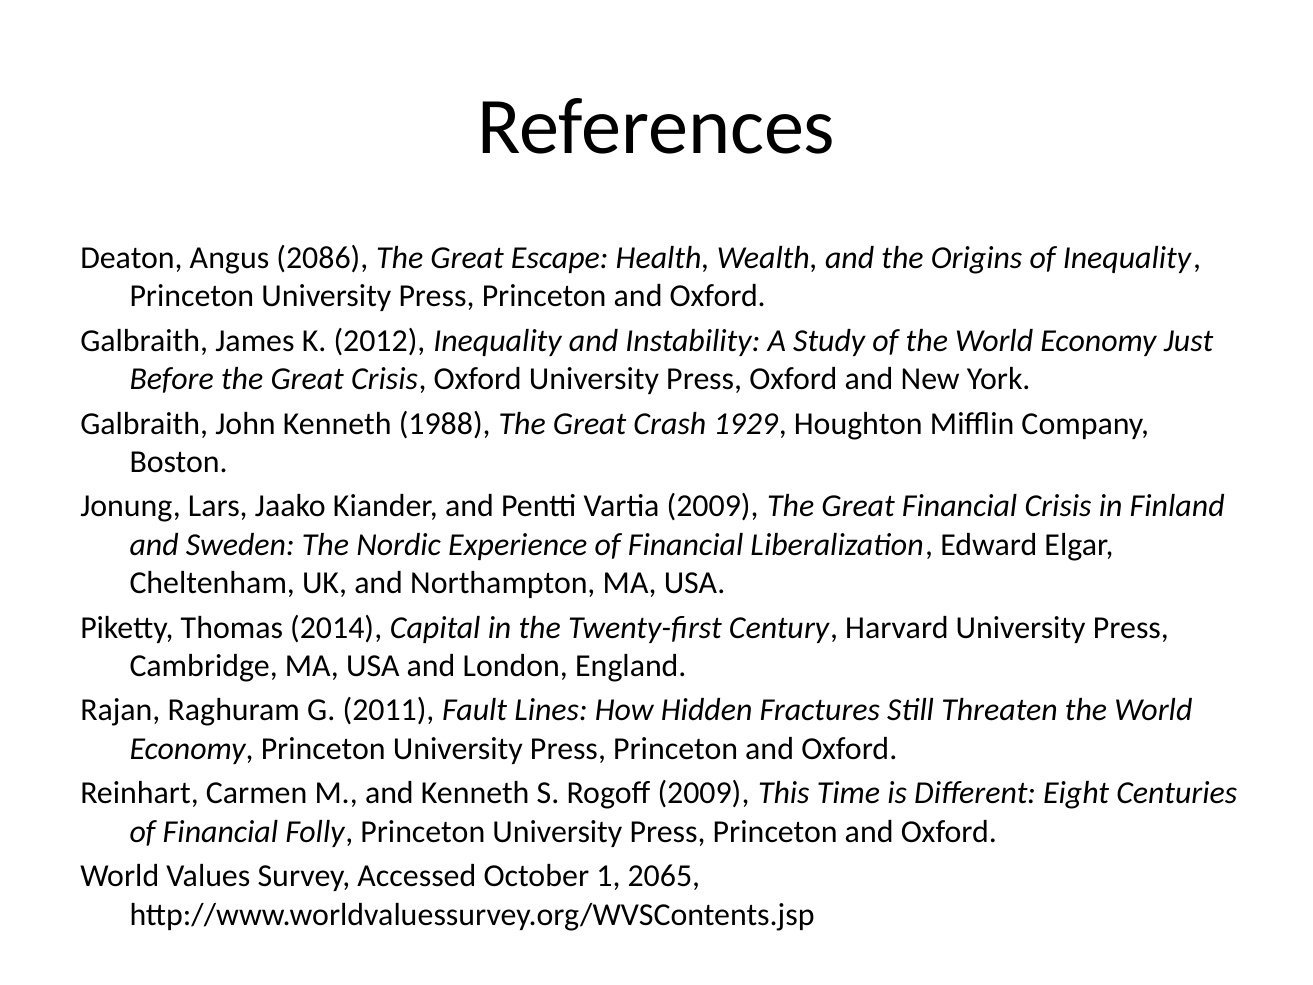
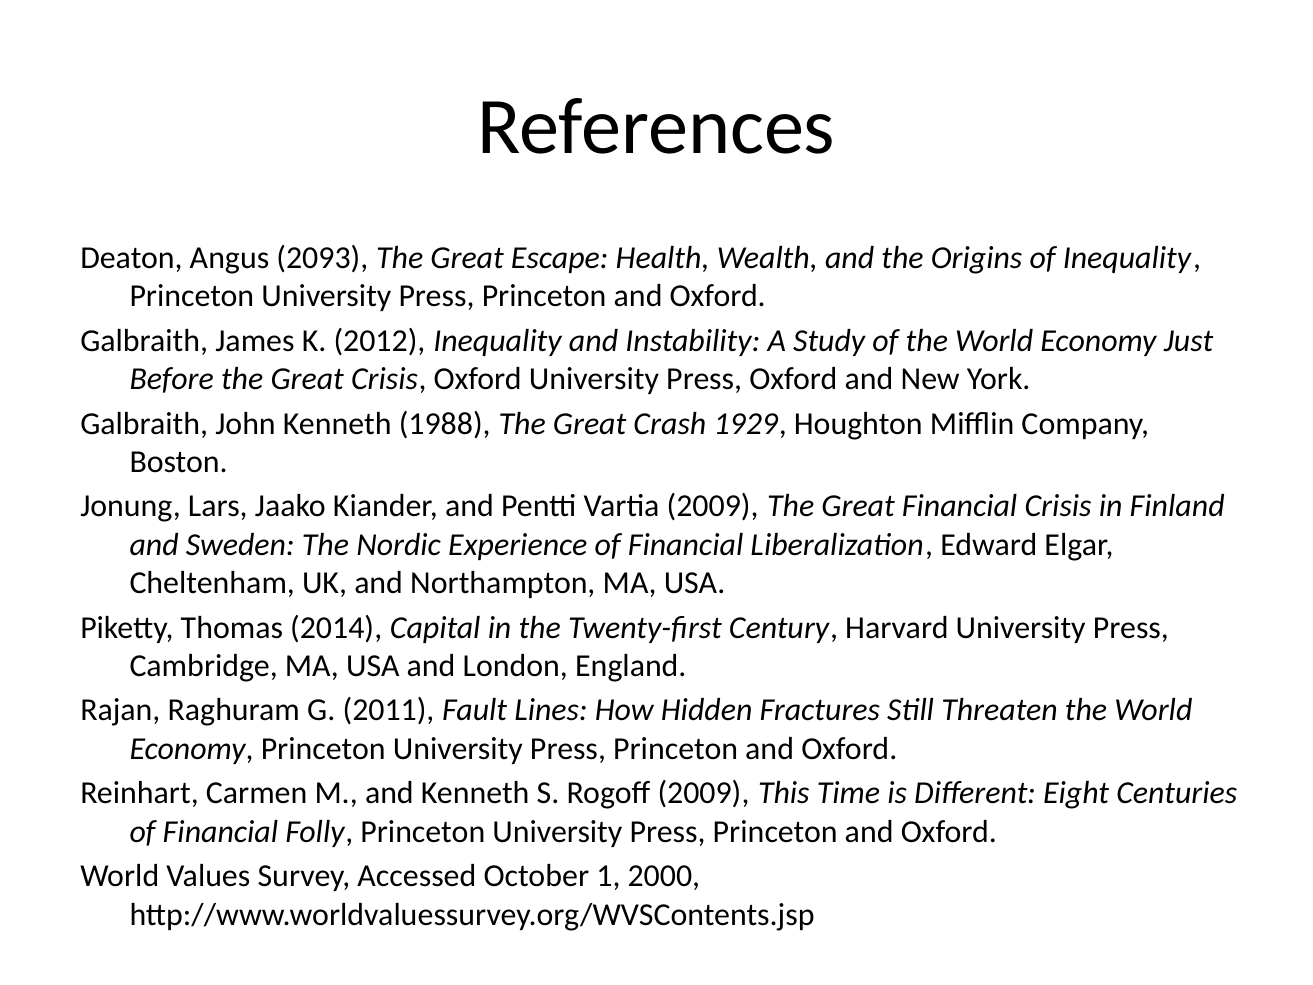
2086: 2086 -> 2093 (322, 258)
2065: 2065 -> 2000 (664, 876)
